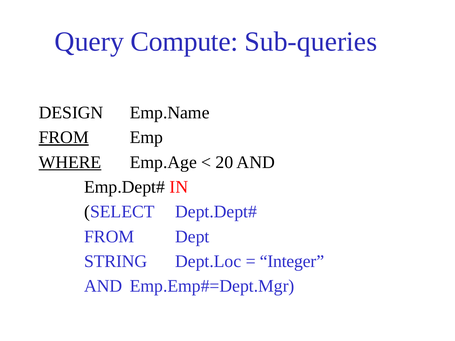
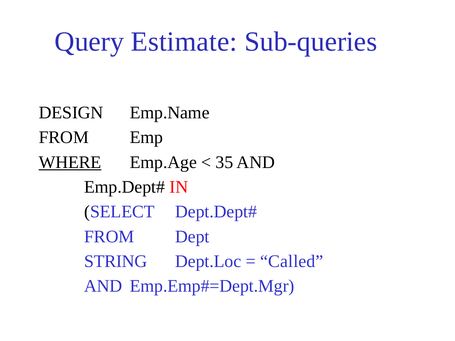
Compute: Compute -> Estimate (184, 42)
FROM underline: present -> none (64, 138)
20: 20 -> 35 (224, 162)
Integer: Integer -> Called (292, 261)
